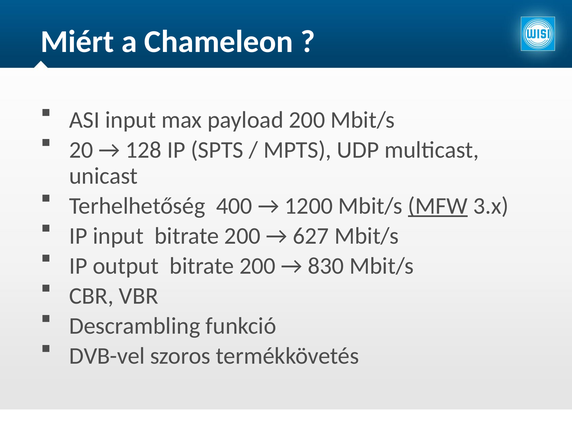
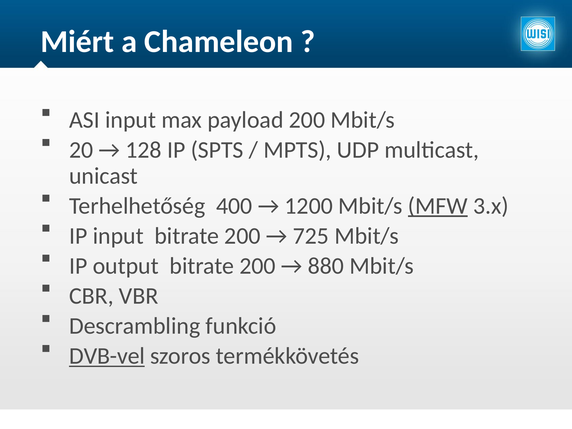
627: 627 -> 725 (311, 236)
830: 830 -> 880 (326, 266)
DVB-vel underline: none -> present (107, 356)
